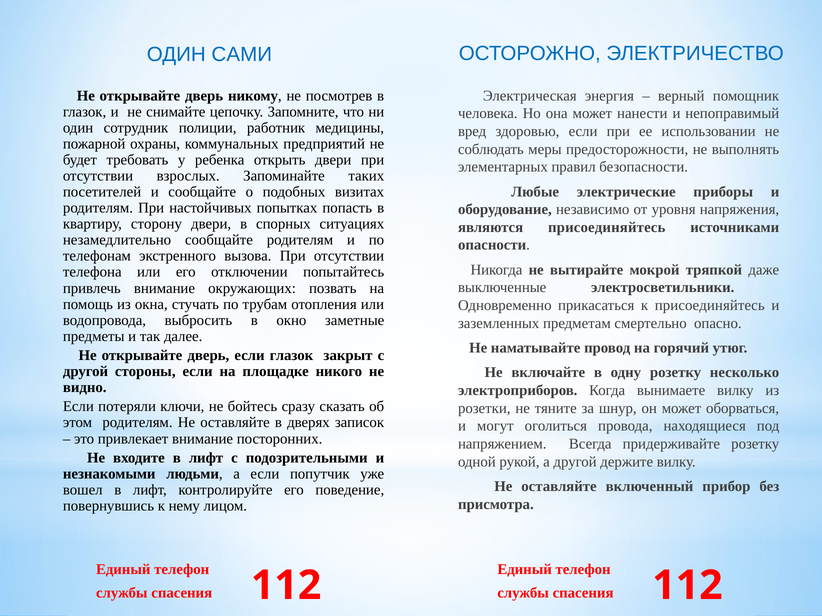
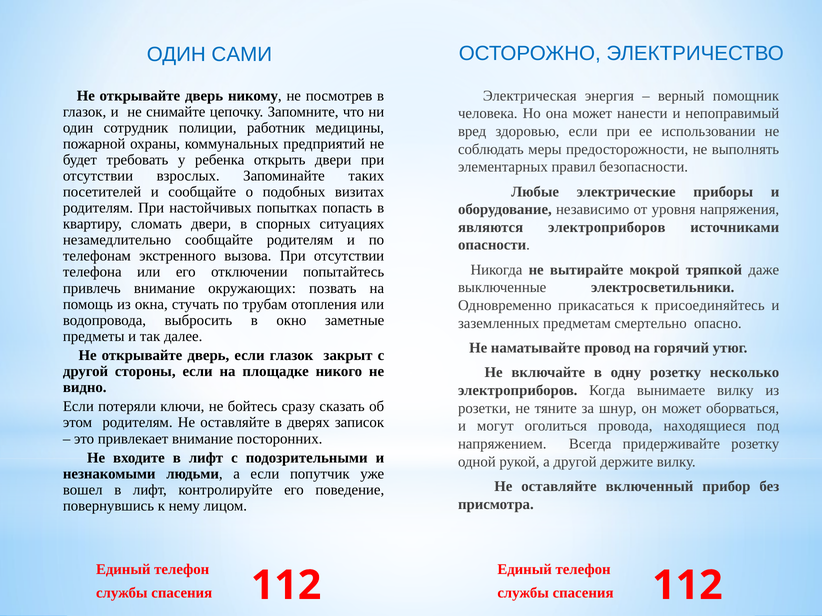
сторону: сторону -> сломать (156, 224)
являются присоединяйтесь: присоединяйтесь -> электроприборов (607, 227)
